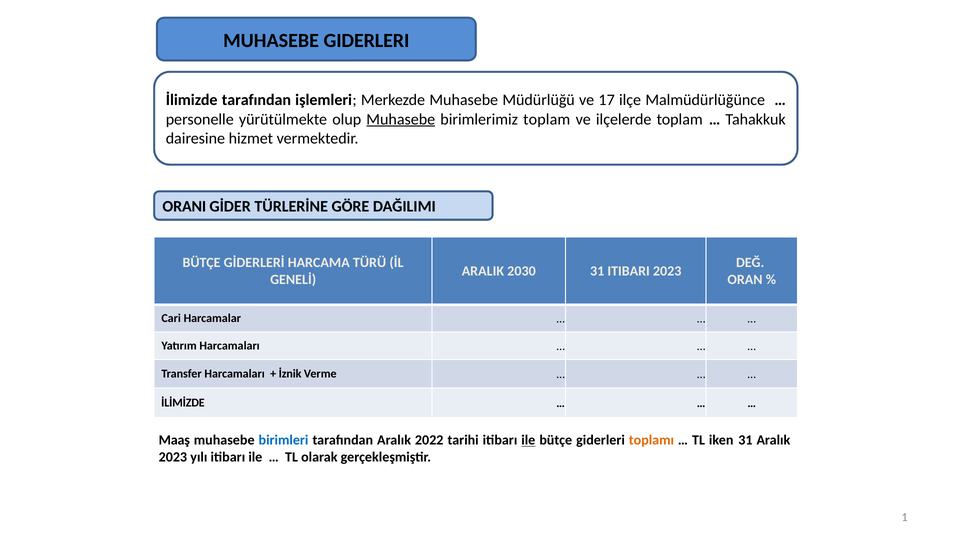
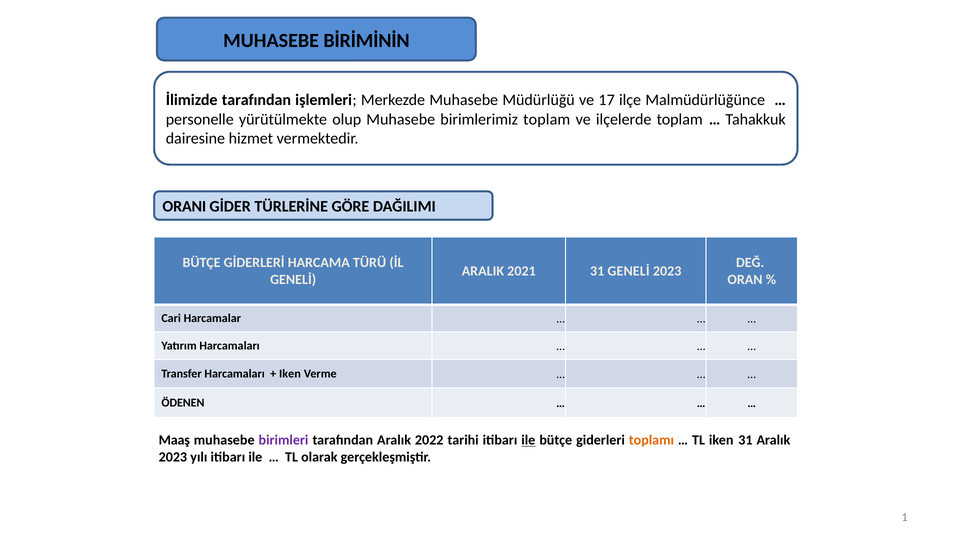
MUHASEBE GIDERLERI: GIDERLERI -> BİRİMİNİN (367, 40)
Muhasebe underline: present -> none (401, 119)
2030: 2030 -> 2021 (522, 271)
31 ITIBARI: ITIBARI -> GENELİ (629, 271)
İznik: İznik -> Iken (290, 374)
İLİMİZDE: İLİMİZDE -> ÖDENEN (183, 402)
birimleri colour: blue -> purple (284, 440)
